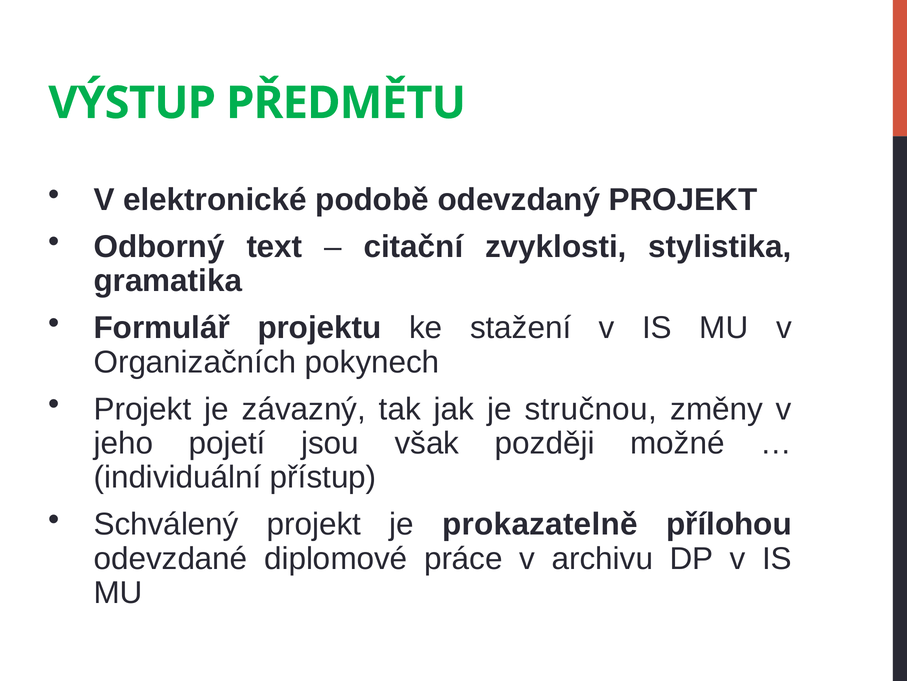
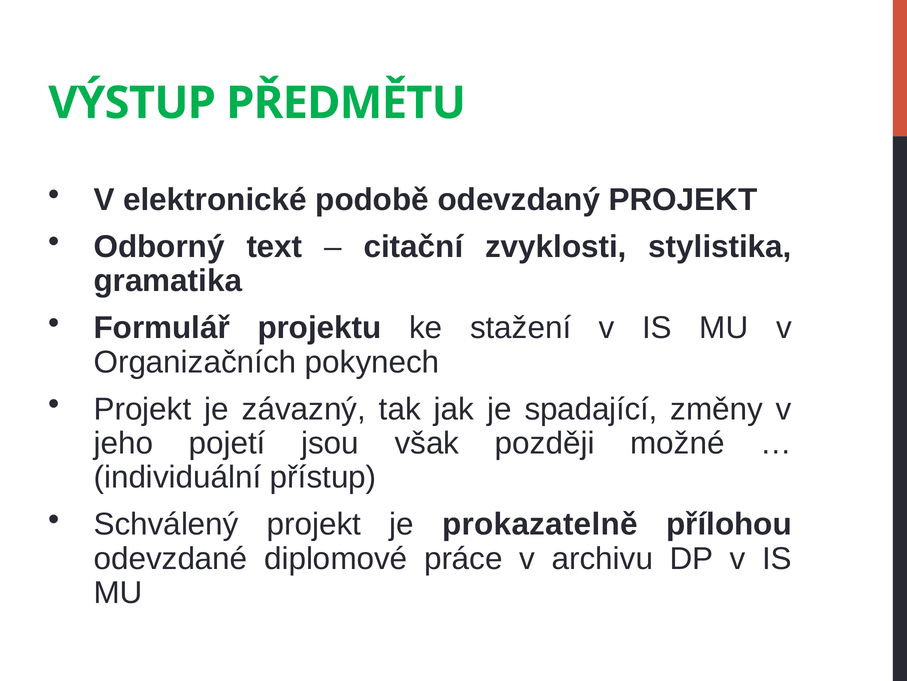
stručnou: stručnou -> spadající (591, 409)
